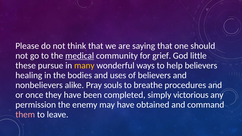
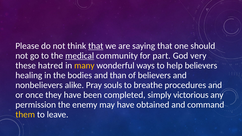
that underline: none -> present (96, 46)
grief: grief -> part (162, 56)
little: little -> very (198, 56)
pursue: pursue -> hatred (50, 66)
uses: uses -> than (118, 75)
them colour: pink -> yellow (25, 115)
